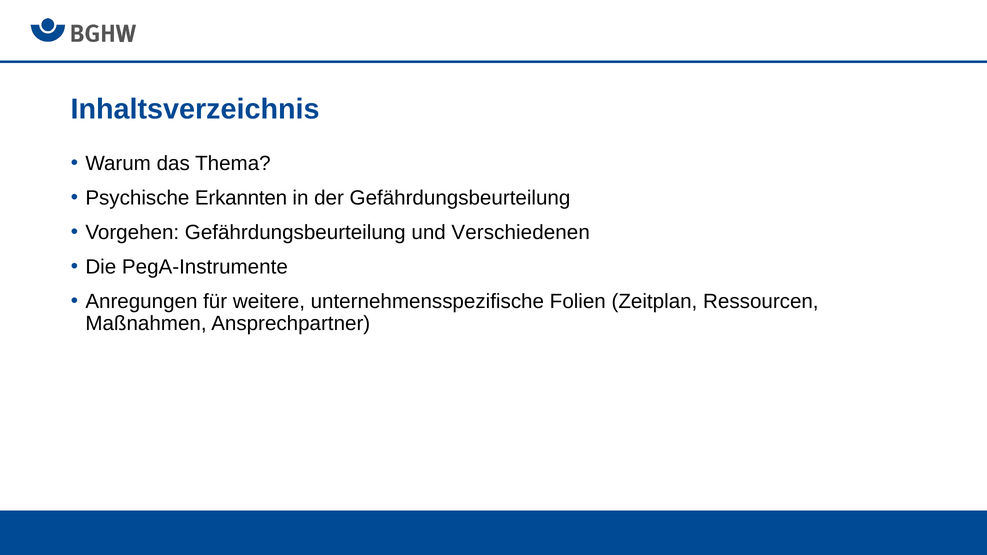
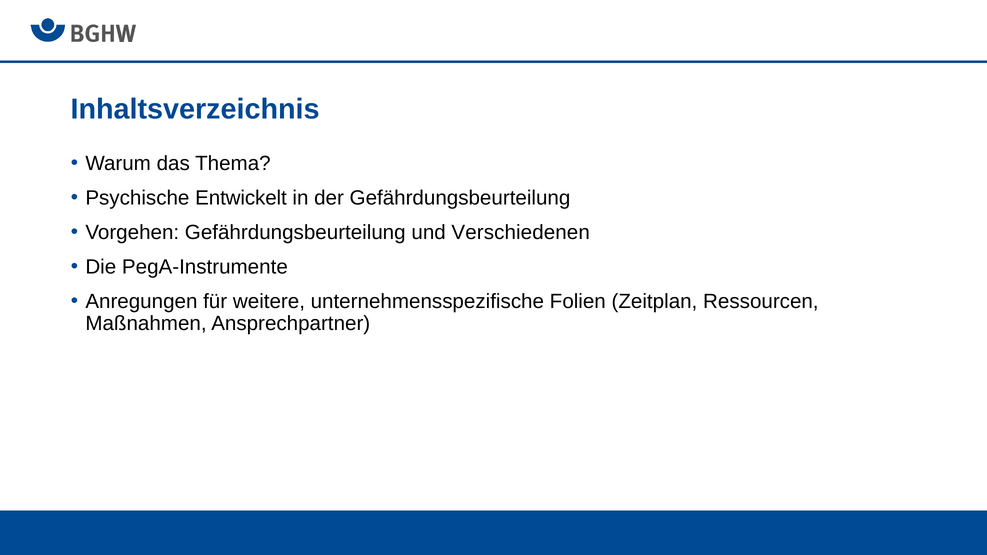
Erkannten: Erkannten -> Entwickelt (241, 198)
